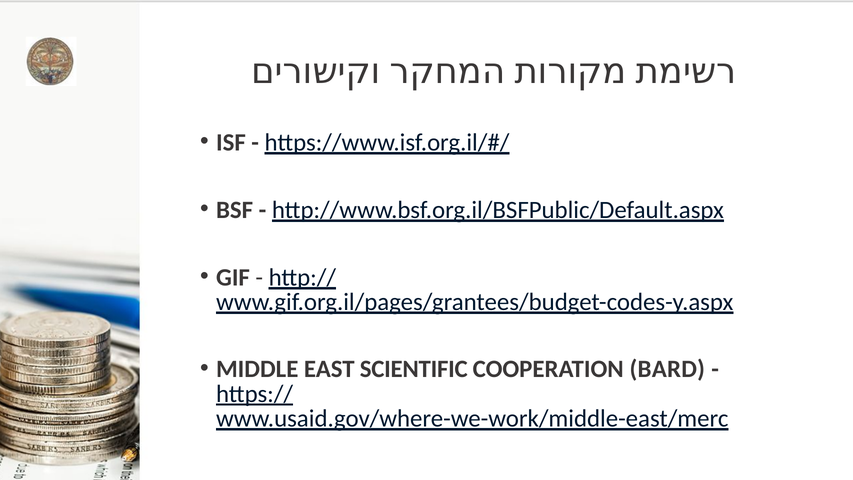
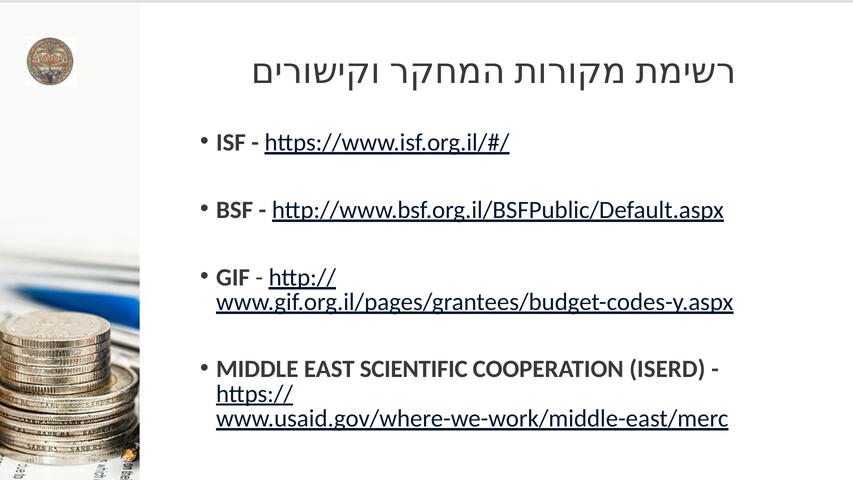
BARD: BARD -> ISERD (667, 369)
